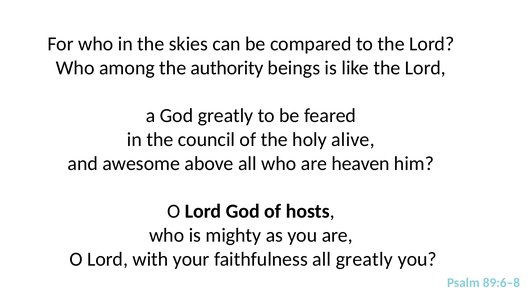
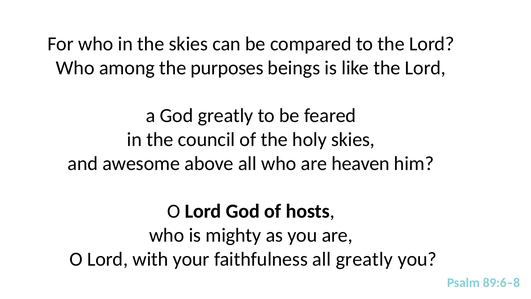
authority: authority -> purposes (227, 68)
holy alive: alive -> skies (353, 140)
